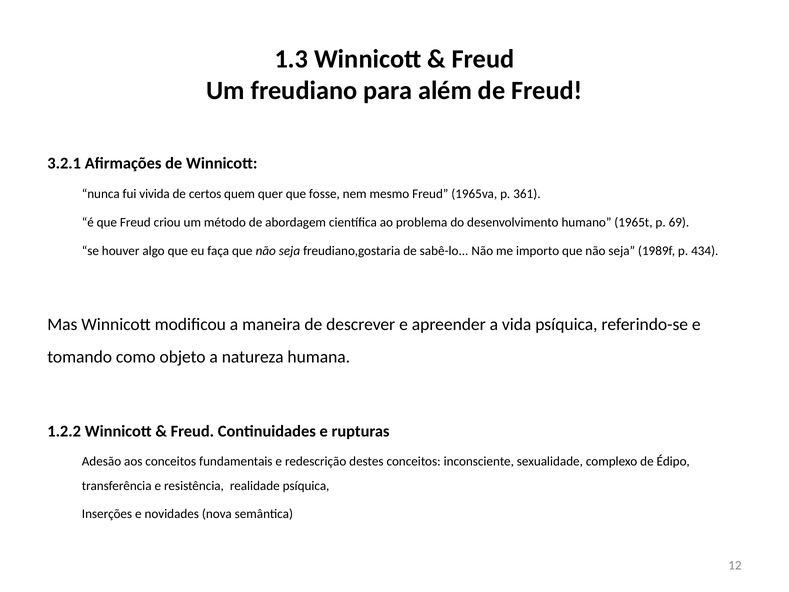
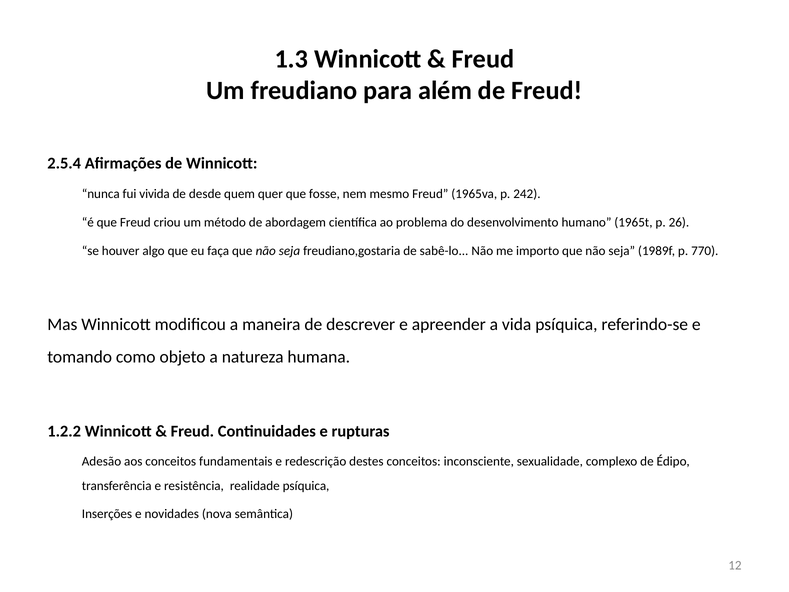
3.2.1: 3.2.1 -> 2.5.4 (64, 163)
certos: certos -> desde (205, 194)
361: 361 -> 242 (527, 194)
69: 69 -> 26 (679, 222)
434: 434 -> 770 (705, 251)
